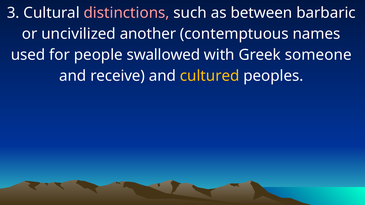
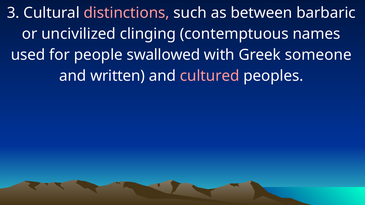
another: another -> clinging (148, 34)
receive: receive -> written (118, 76)
cultured colour: yellow -> pink (210, 76)
